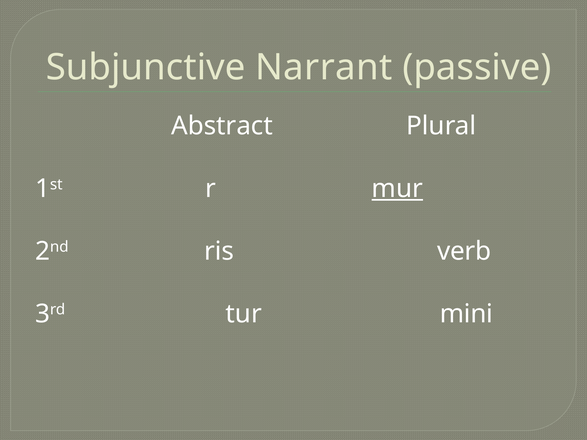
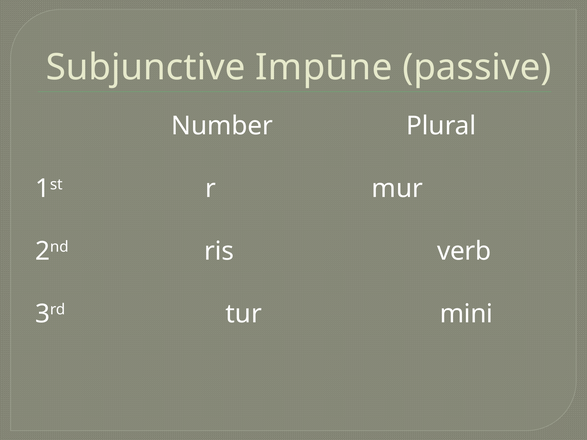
Narrant: Narrant -> Impūne (324, 67)
Abstract: Abstract -> Number (222, 126)
mur underline: present -> none (397, 189)
